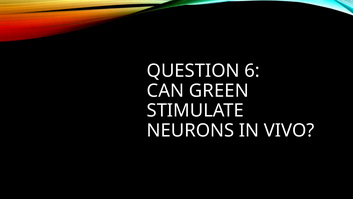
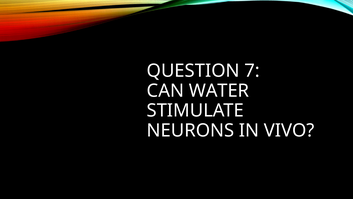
6: 6 -> 7 (252, 71)
GREEN: GREEN -> WATER (219, 91)
